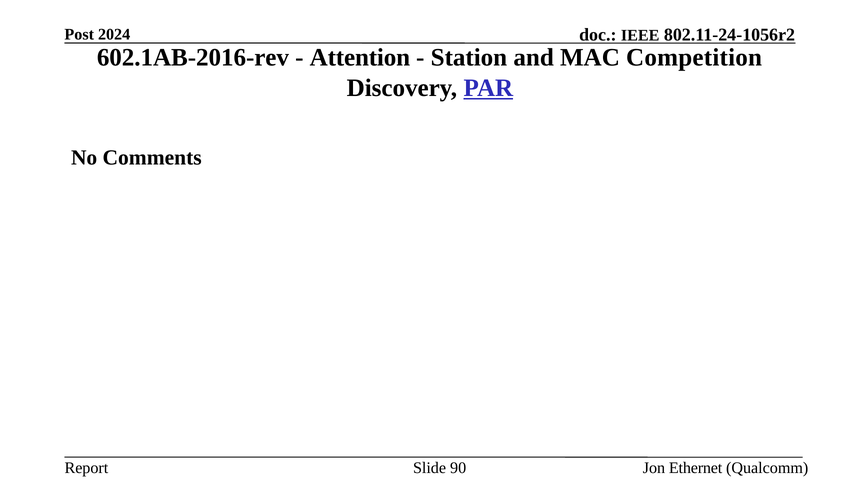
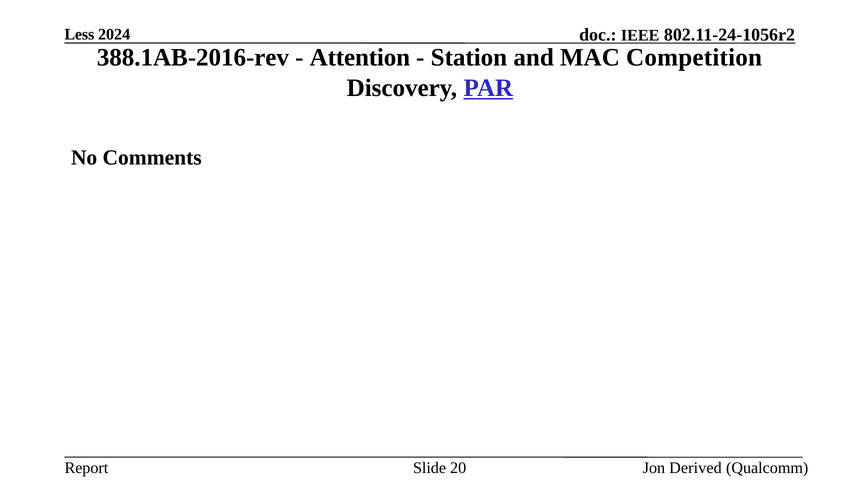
Post: Post -> Less (79, 34)
602.1AB-2016-rev: 602.1AB-2016-rev -> 388.1AB-2016-rev (193, 58)
90: 90 -> 20 (458, 468)
Ethernet: Ethernet -> Derived (695, 468)
